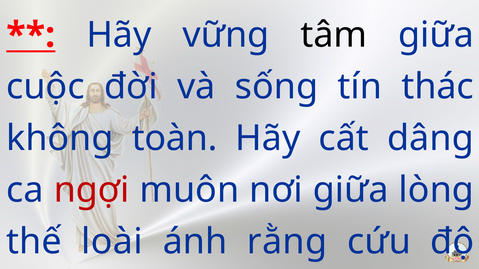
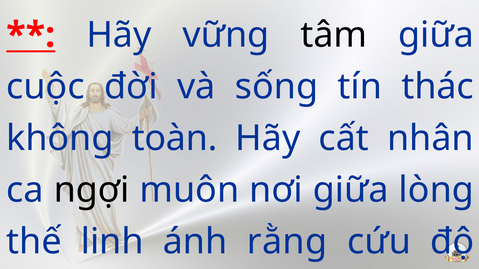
dâng: dâng -> nhân (430, 139)
ngợi colour: red -> black (92, 190)
loài: loài -> linh (112, 242)
